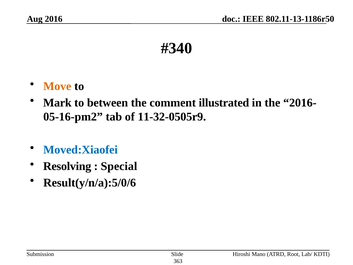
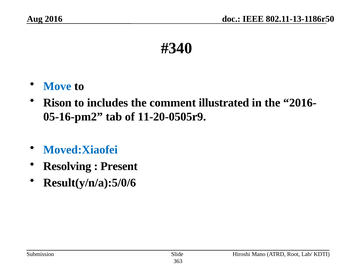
Move colour: orange -> blue (57, 86)
Mark: Mark -> Rison (57, 103)
between: between -> includes (108, 103)
11-32-0505r9: 11-32-0505r9 -> 11-20-0505r9 (172, 117)
Special: Special -> Present (119, 166)
